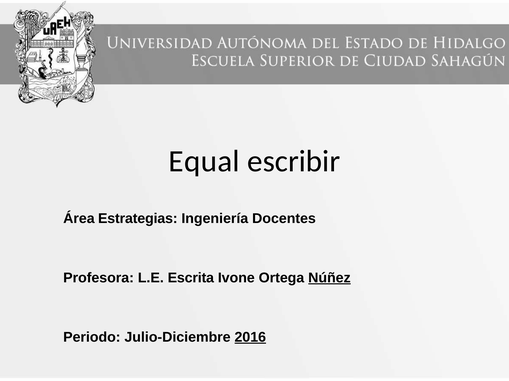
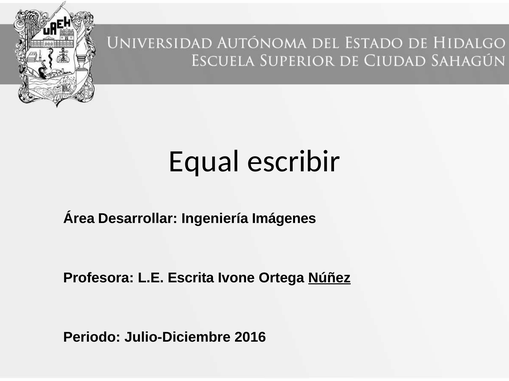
Estrategias: Estrategias -> Desarrollar (138, 219)
Docentes: Docentes -> Imágenes (284, 219)
2016 underline: present -> none (250, 338)
